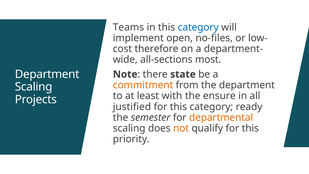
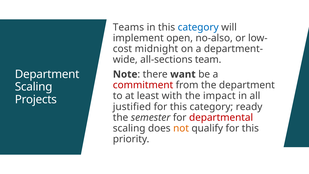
no-files: no-files -> no-also (214, 38)
therefore: therefore -> midnight (156, 49)
most: most -> team (208, 60)
state: state -> want (183, 74)
commitment colour: orange -> red (143, 85)
ensure: ensure -> impact (219, 96)
departmental colour: orange -> red (221, 117)
